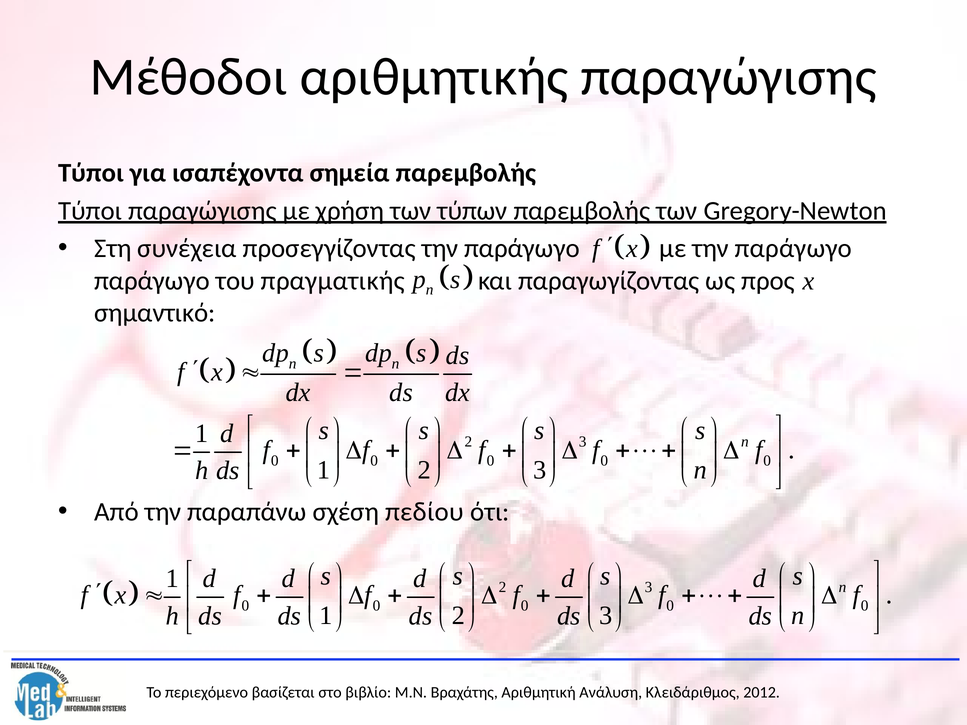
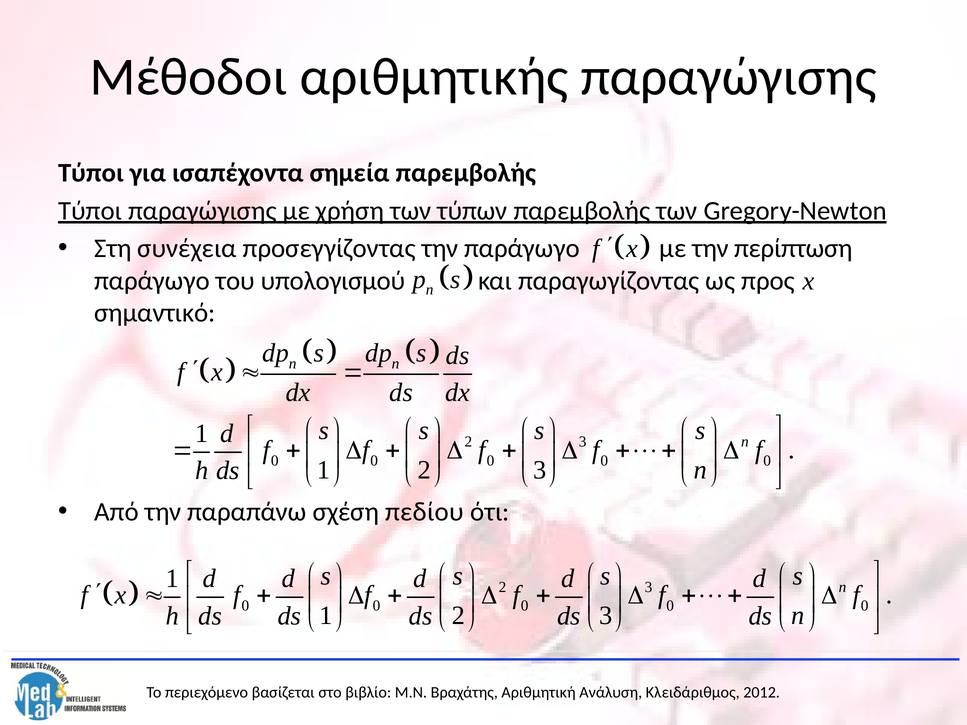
με την παράγωγο: παράγωγο -> περίπτωση (794, 248)
πραγματικής: πραγματικής -> υπολογισμού (333, 281)
